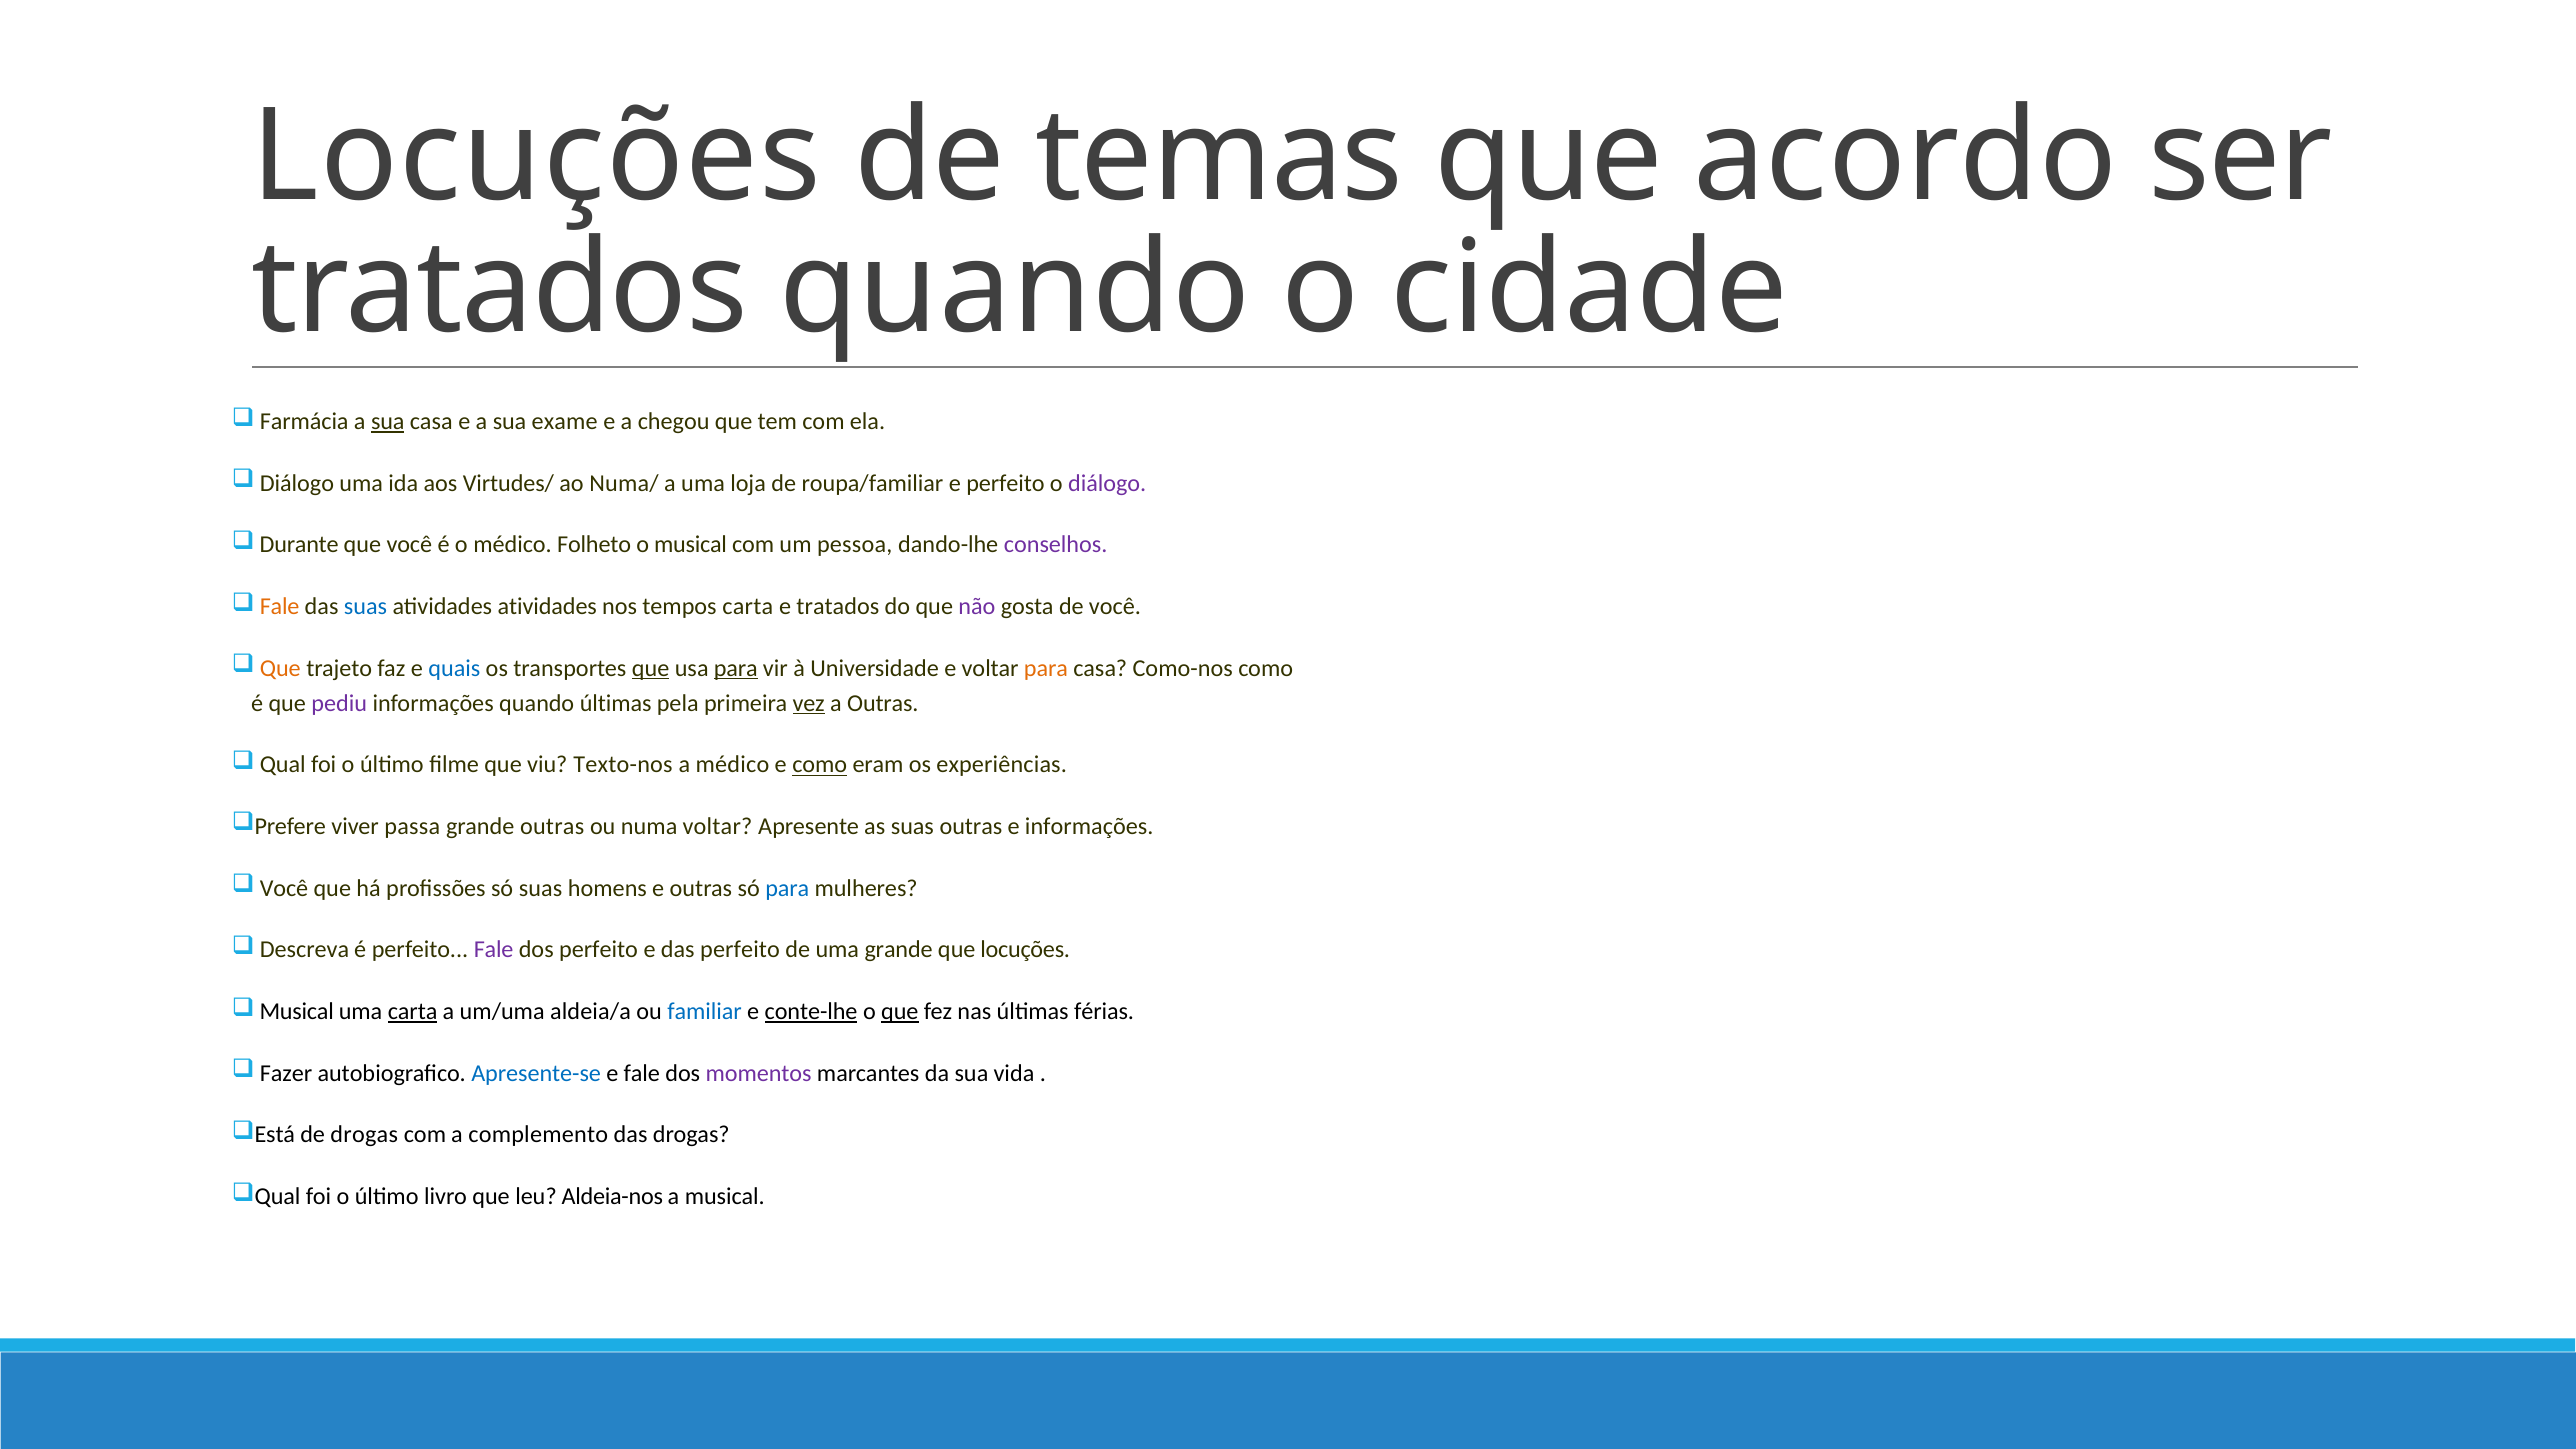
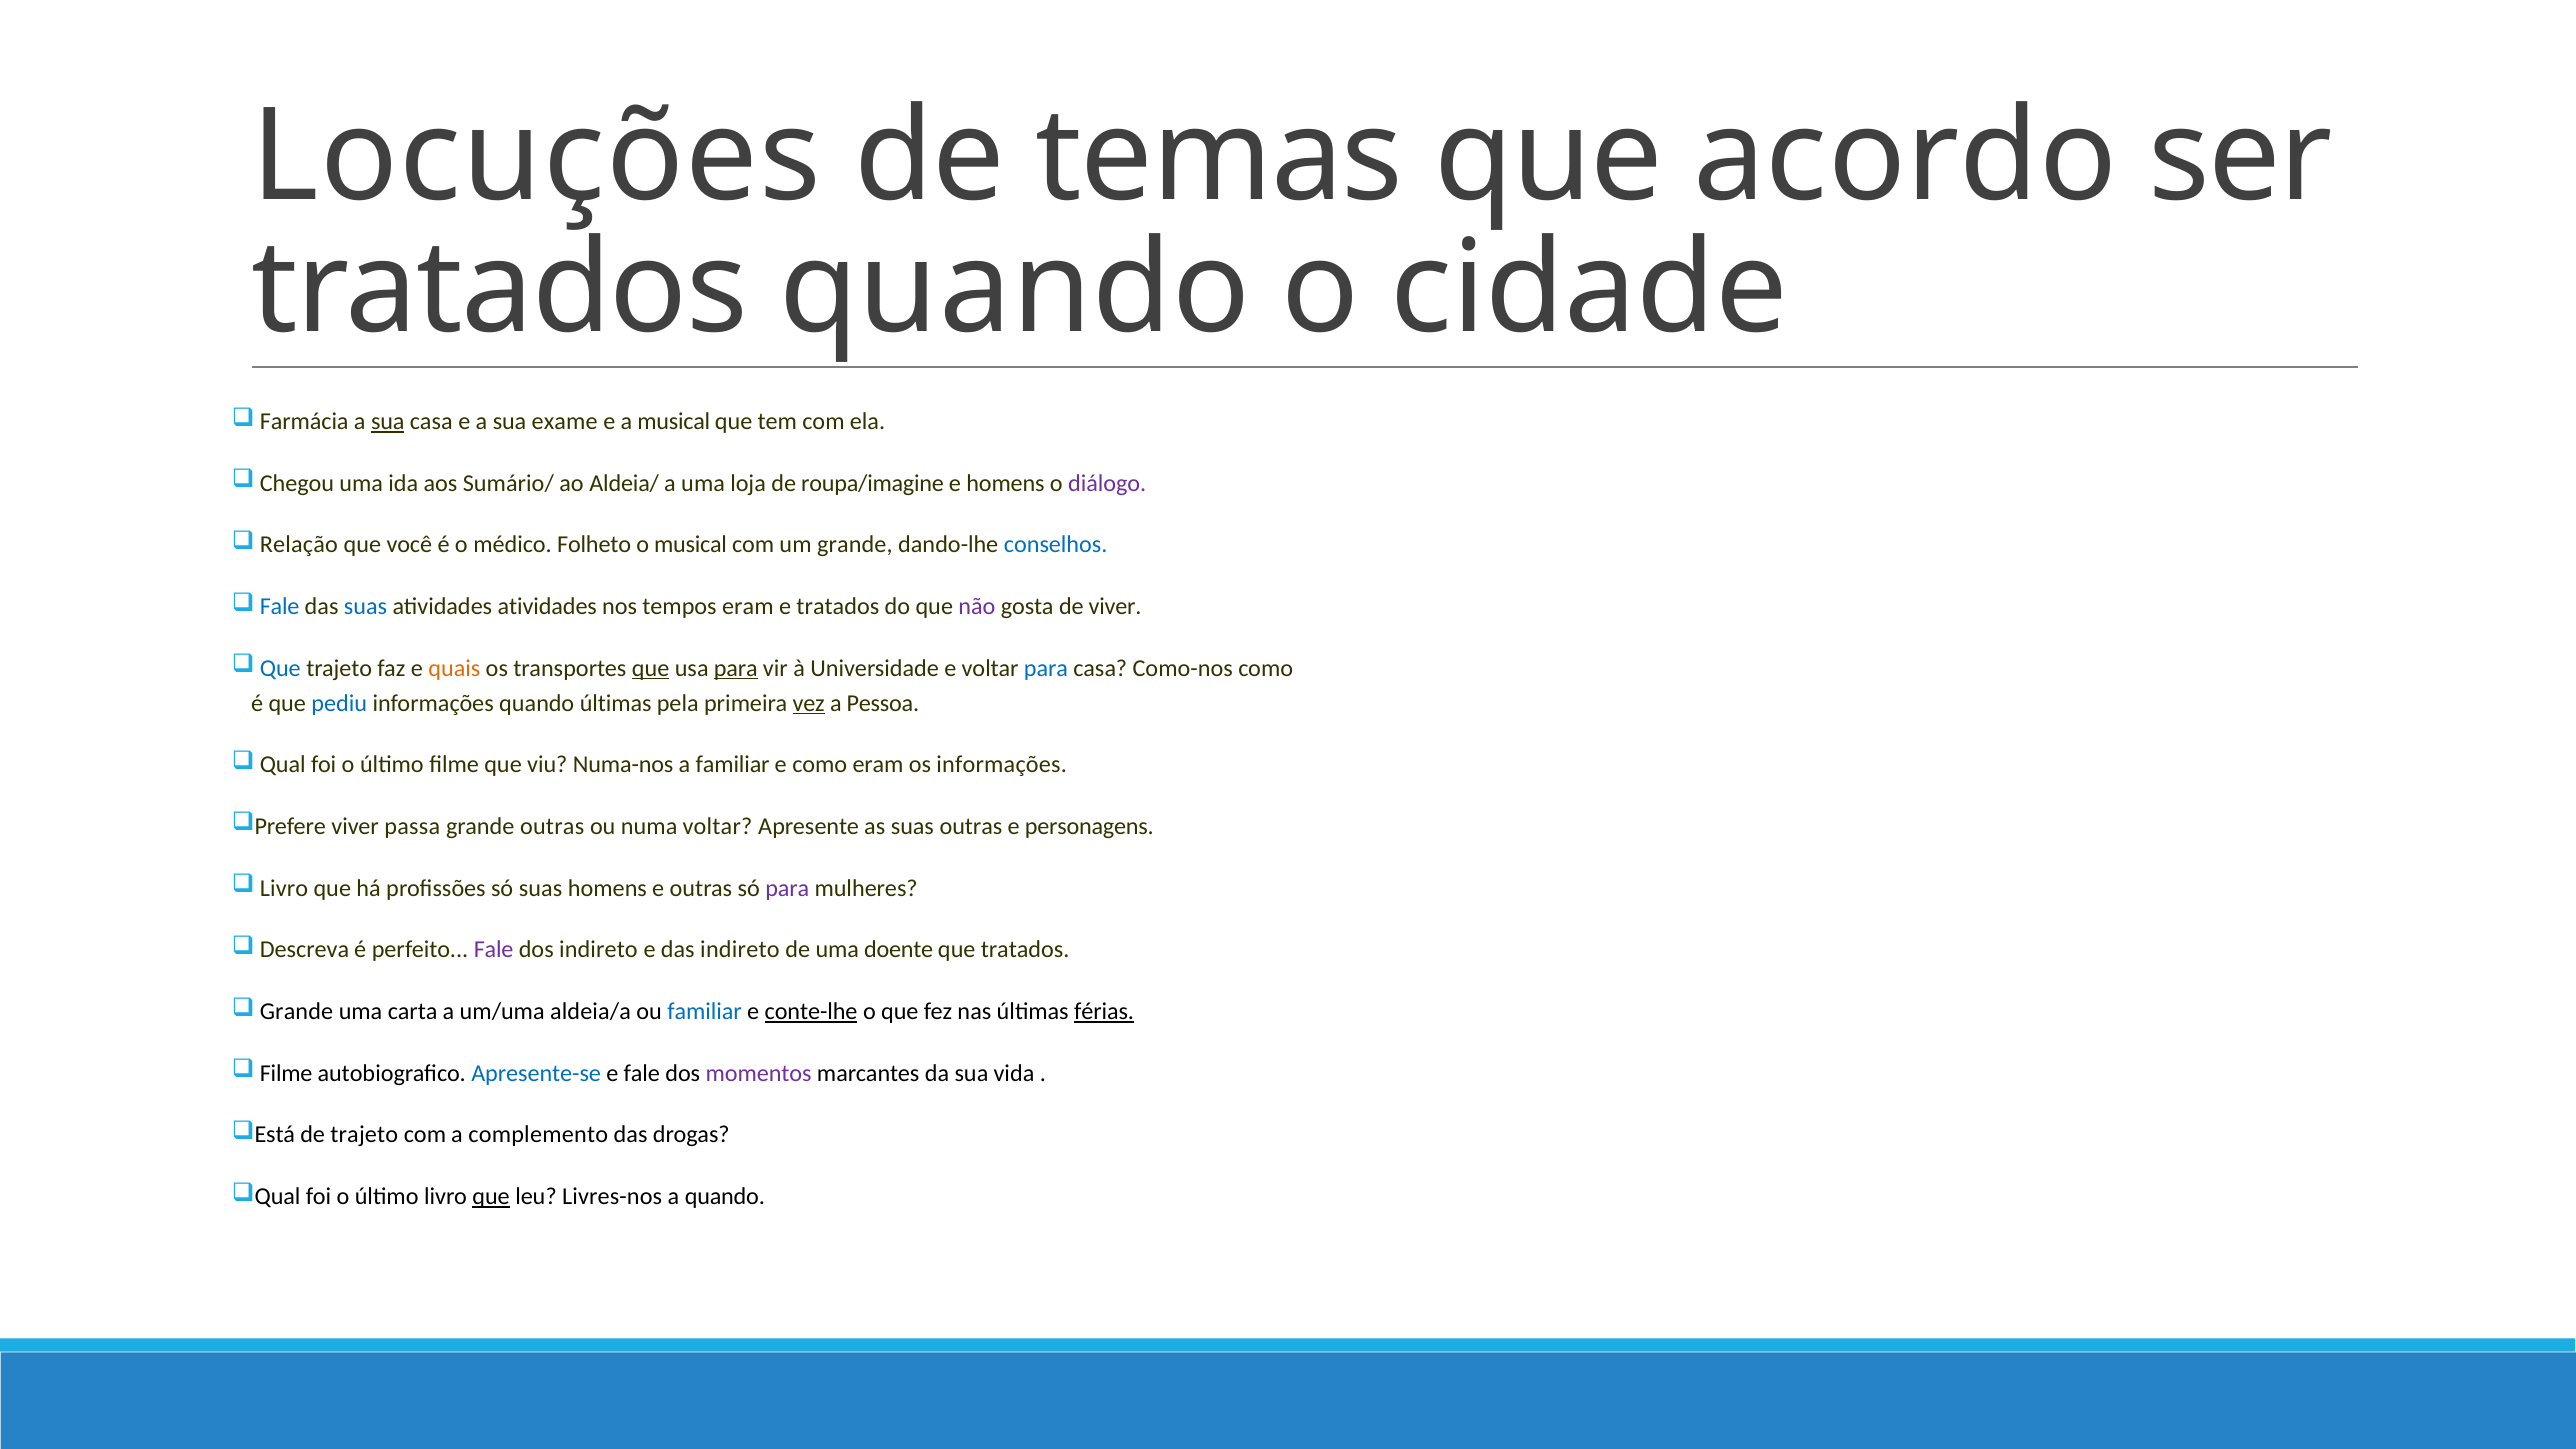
a chegou: chegou -> musical (674, 422)
Diálogo: Diálogo -> Chegou (297, 483)
Virtudes/: Virtudes/ -> Sumário/ (508, 483)
Numa/: Numa/ -> Aldeia/ (624, 483)
roupa/familiar: roupa/familiar -> roupa/imagine (873, 483)
e perfeito: perfeito -> homens (1005, 483)
Durante: Durante -> Relação (299, 545)
um pessoa: pessoa -> grande (855, 545)
conselhos colour: purple -> blue (1056, 545)
Fale colour: orange -> blue (280, 607)
tempos carta: carta -> eram (748, 607)
de você: você -> viver (1115, 607)
Que colour: orange -> blue (280, 668)
quais colour: blue -> orange (454, 668)
para colour: orange -> blue (1046, 668)
pediu colour: purple -> blue (339, 703)
a Outras: Outras -> Pessoa (883, 703)
Texto-nos: Texto-nos -> Numa-nos (623, 765)
a médico: médico -> familiar (733, 765)
como underline: present -> none (820, 765)
os experiências: experiências -> informações (1002, 765)
e informações: informações -> personagens (1089, 827)
Você: Você -> Livro (284, 888)
para colour: blue -> purple (787, 888)
dos perfeito: perfeito -> indireto (598, 950)
das perfeito: perfeito -> indireto (740, 950)
uma grande: grande -> doente (899, 950)
que locuções: locuções -> tratados (1025, 950)
Musical: Musical -> Grande (296, 1012)
carta underline: present -> none (413, 1012)
que underline: present -> none (900, 1012)
férias underline: none -> present (1104, 1012)
Fazer: Fazer -> Filme (286, 1073)
de drogas: drogas -> trajeto (364, 1135)
que underline: none -> present (491, 1197)
Aldeia-nos: Aldeia-nos -> Livres-nos (612, 1197)
a musical: musical -> quando (725, 1197)
